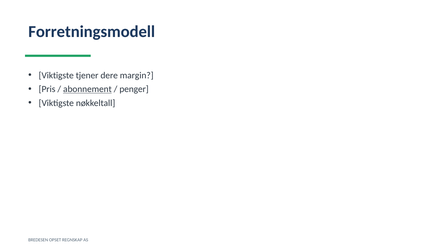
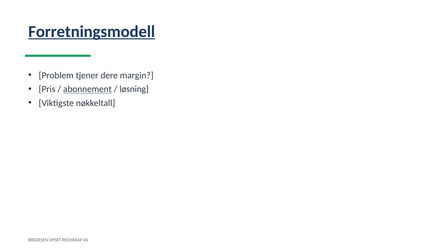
Forretningsmodell underline: none -> present (92, 32)
Viktigste: Viktigste -> Problem (56, 75)
penger: penger -> løsning (134, 89)
